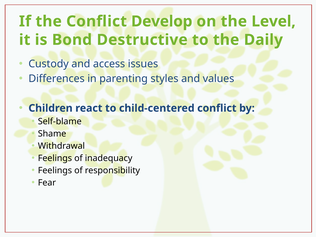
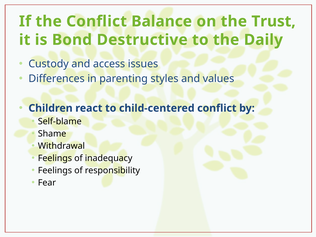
Develop: Develop -> Balance (162, 21)
Level: Level -> Trust (274, 21)
